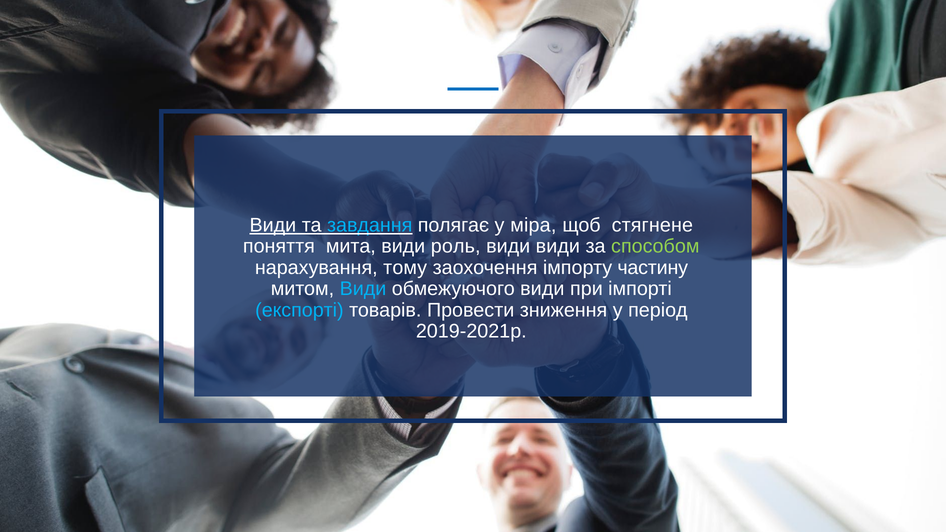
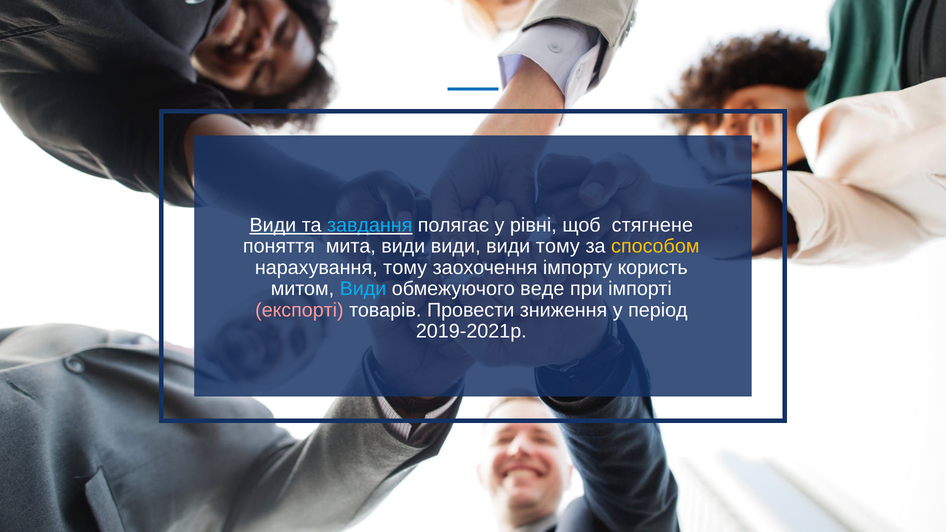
міра: міра -> рівні (533, 225)
роль: роль -> види (456, 246)
види види: види -> тому (558, 246)
способом colour: light green -> yellow (655, 246)
частину: частину -> користь (653, 268)
обмежуючого види: види -> веде (542, 289)
експорті colour: light blue -> pink (299, 310)
